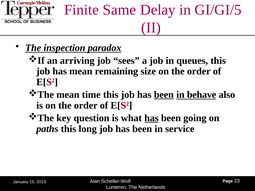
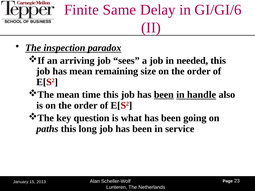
GI/GI/5: GI/GI/5 -> GI/GI/6 (218, 10)
queues: queues -> needed (192, 61)
behave: behave -> handle (202, 95)
has underline: present -> none (151, 118)
